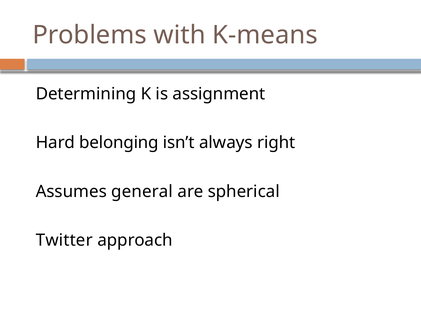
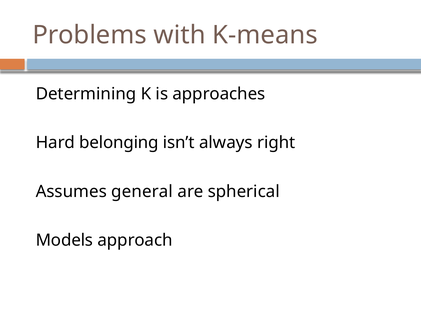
assignment: assignment -> approaches (219, 94)
Twitter: Twitter -> Models (64, 241)
